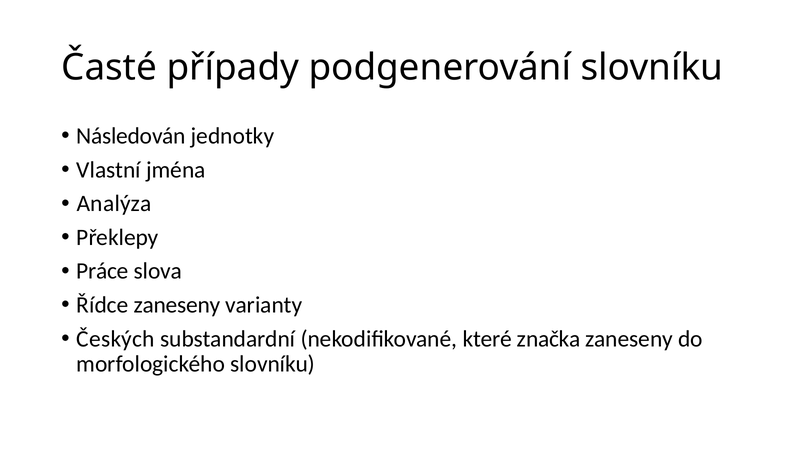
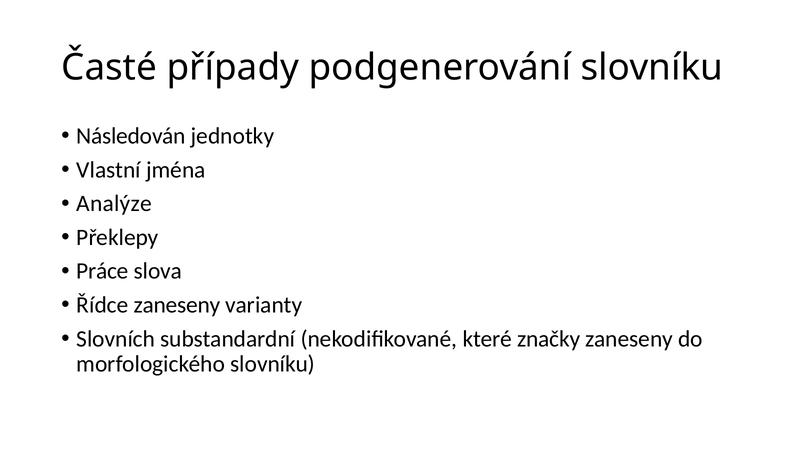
Analýza: Analýza -> Analýze (114, 204)
Českých: Českých -> Slovních (116, 339)
značka: značka -> značky (549, 339)
